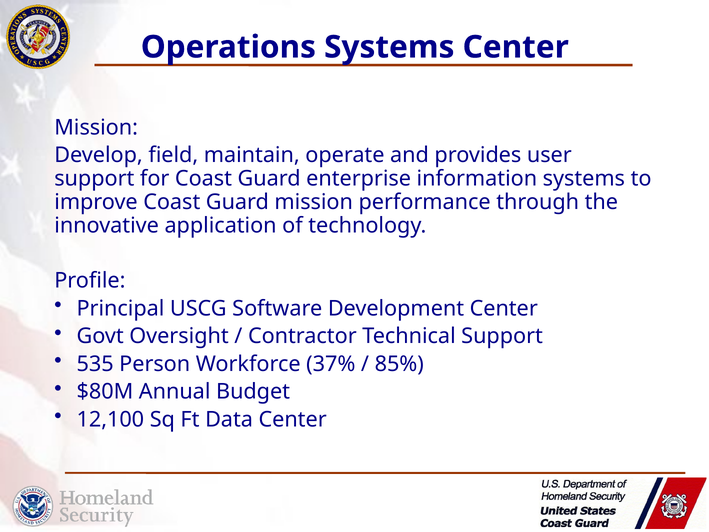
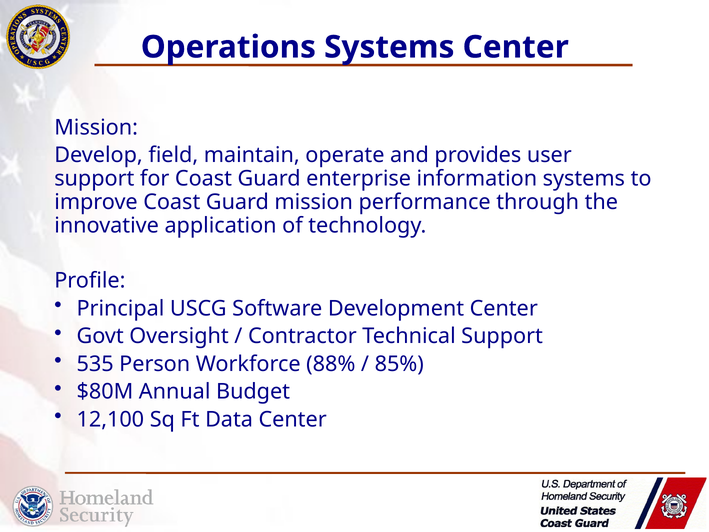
37%: 37% -> 88% (331, 364)
